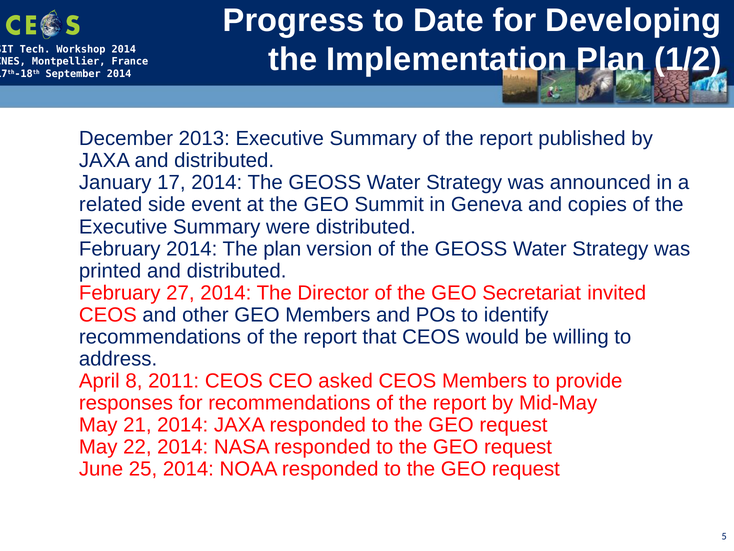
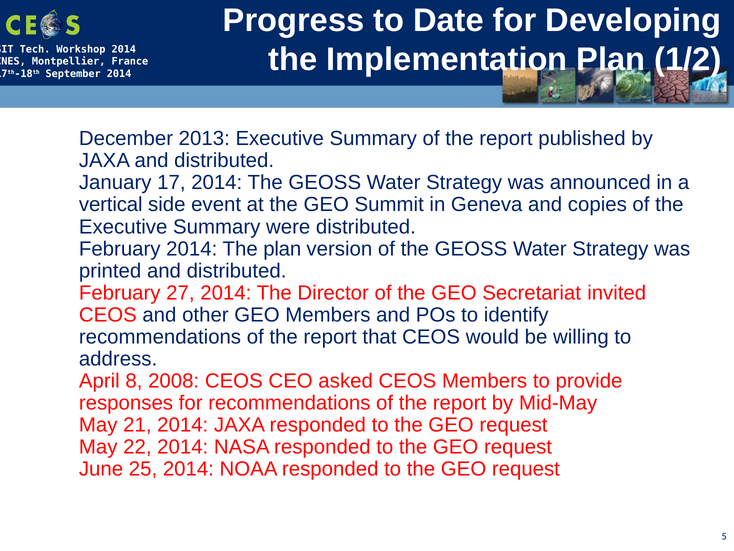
related: related -> vertical (111, 205)
2011: 2011 -> 2008 (174, 381)
